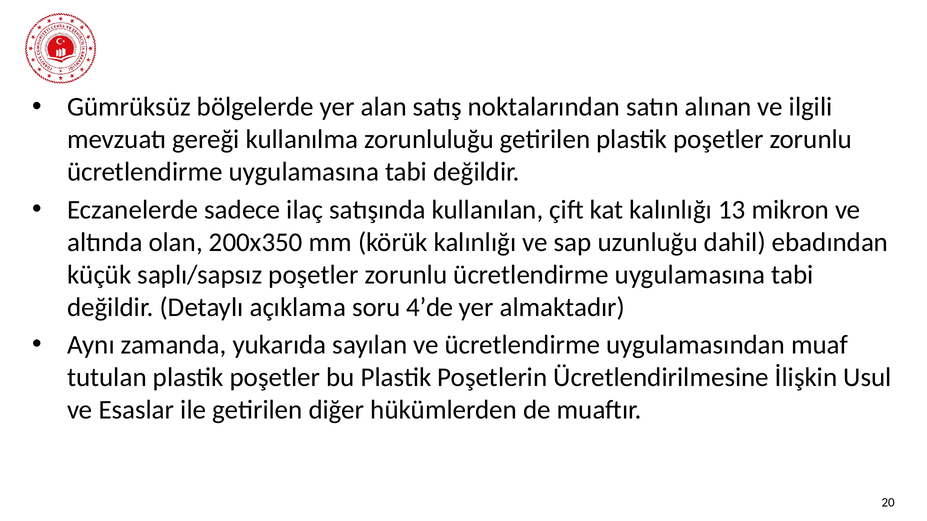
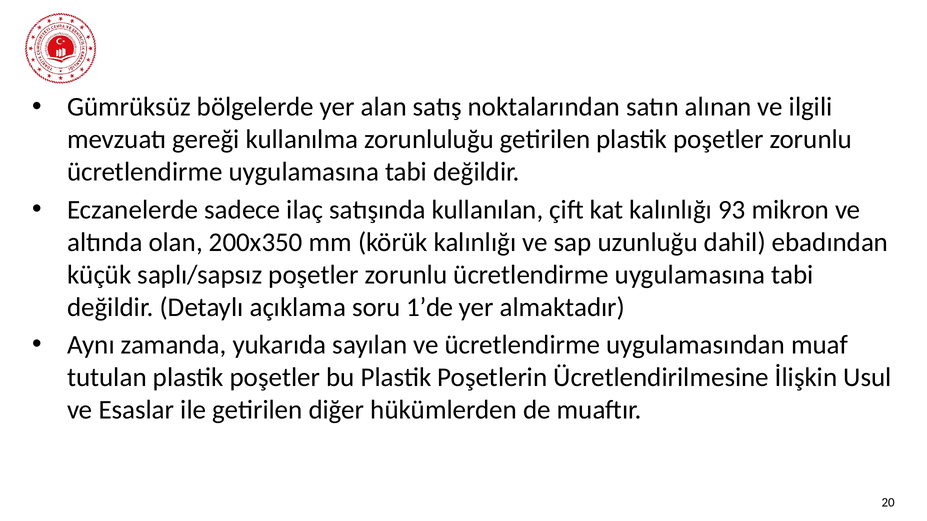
13: 13 -> 93 (732, 210)
4’de: 4’de -> 1’de (430, 307)
